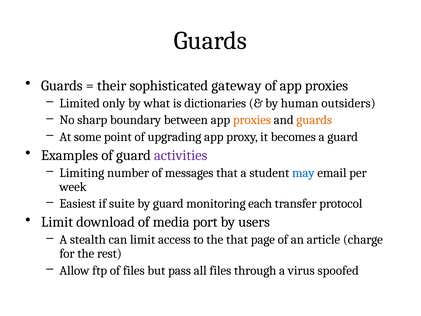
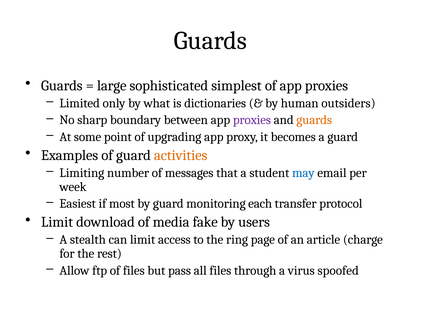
their: their -> large (112, 86)
gateway: gateway -> simplest (236, 86)
proxies colour: orange -> purple (252, 120)
activities colour: purple -> orange (181, 155)
suite: suite -> most (122, 204)
port: port -> fake (205, 222)
the that: that -> ring (237, 240)
